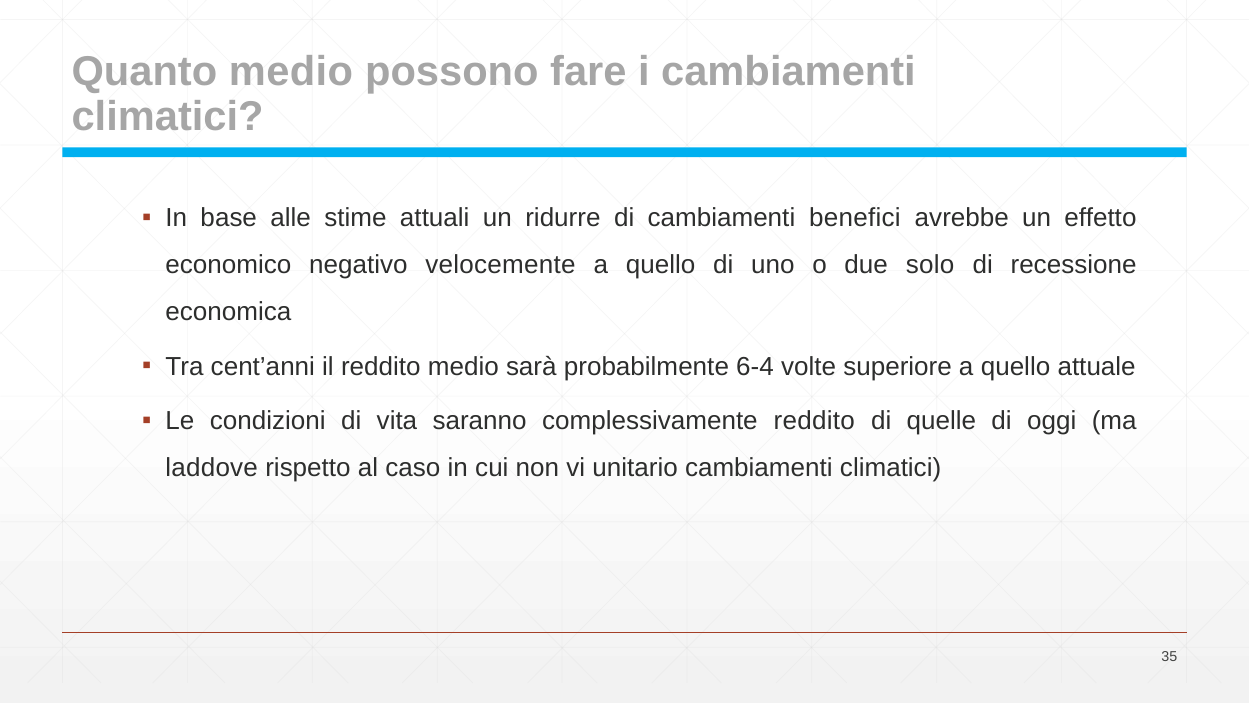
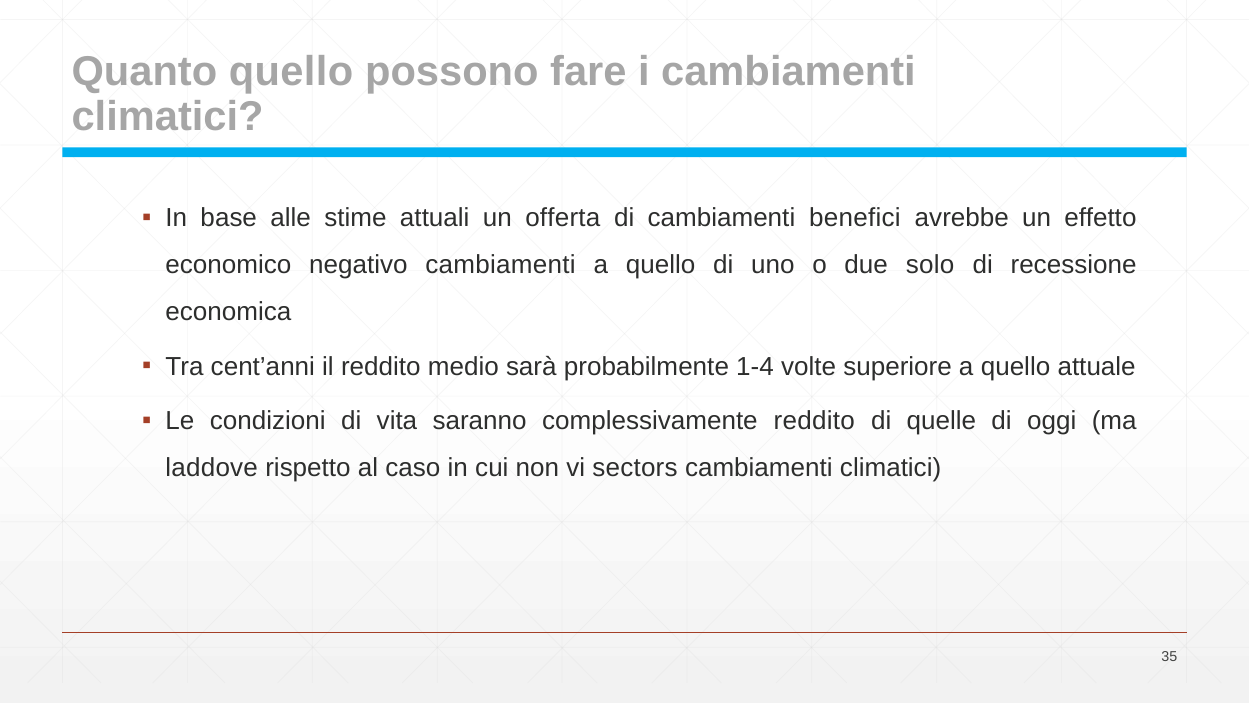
Quanto medio: medio -> quello (291, 72)
ridurre: ridurre -> offerta (563, 218)
negativo velocemente: velocemente -> cambiamenti (500, 265)
6-4: 6-4 -> 1-4 (755, 366)
unitario: unitario -> sectors (635, 468)
